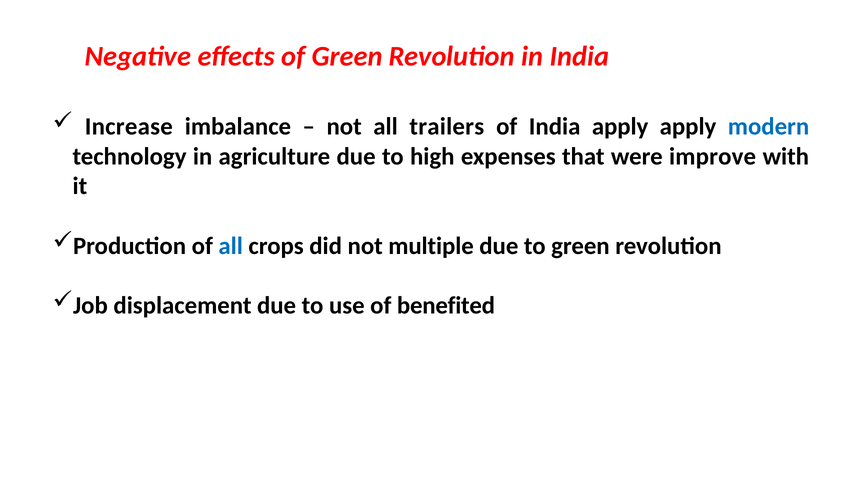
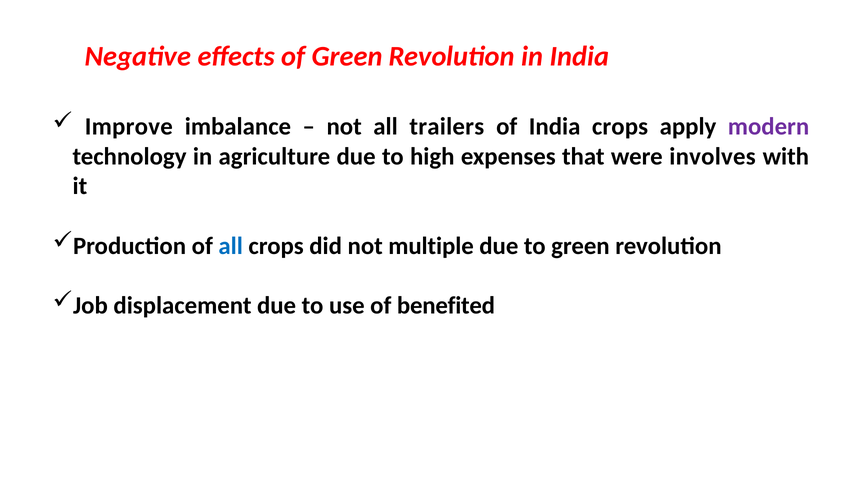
Increase: Increase -> Improve (129, 127)
India apply: apply -> crops (620, 127)
modern colour: blue -> purple (769, 127)
improve: improve -> involves (713, 156)
